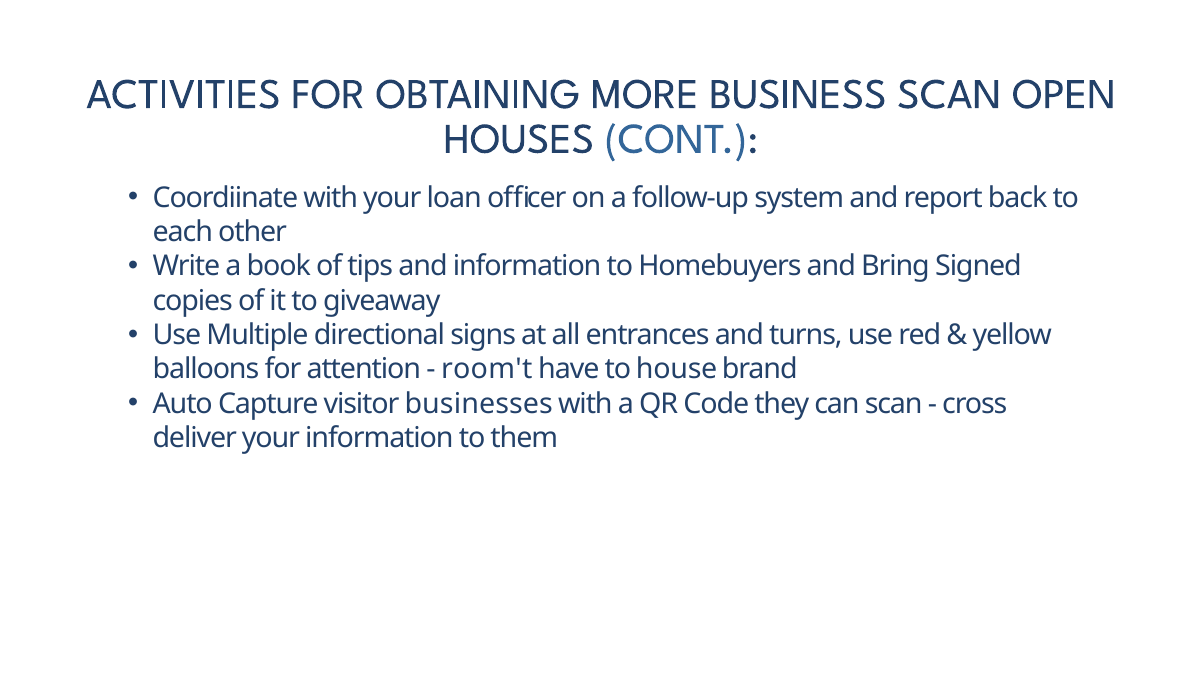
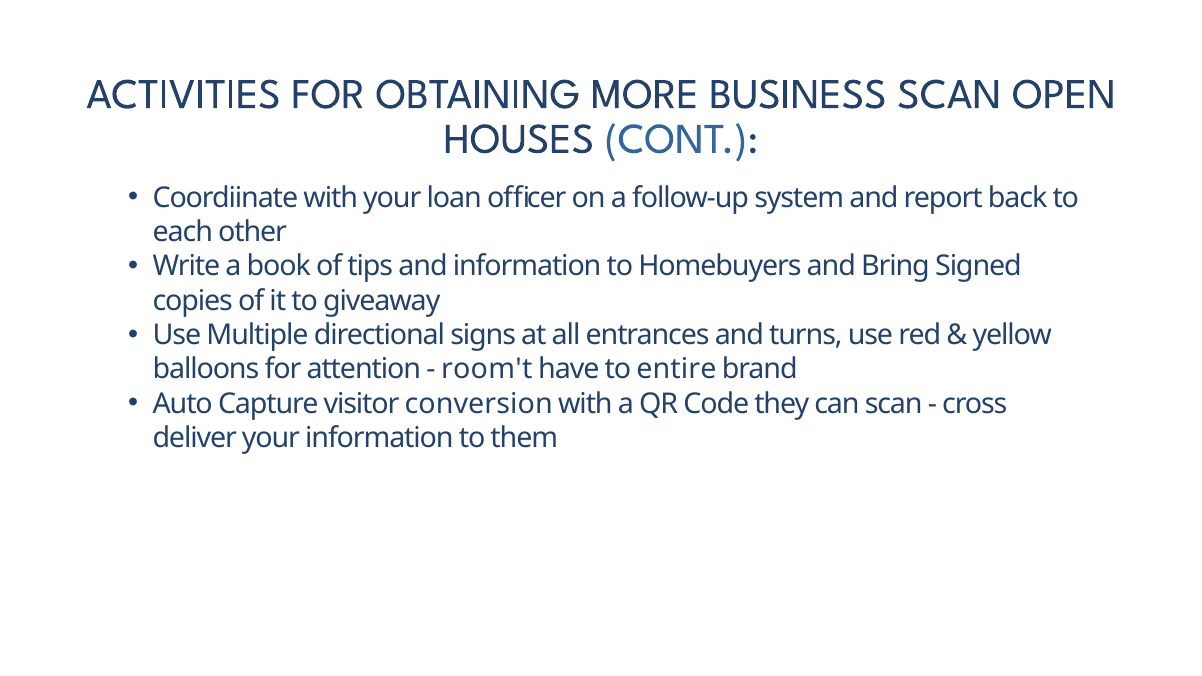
house: house -> entire (676, 370)
businesses: businesses -> conversion (479, 404)
